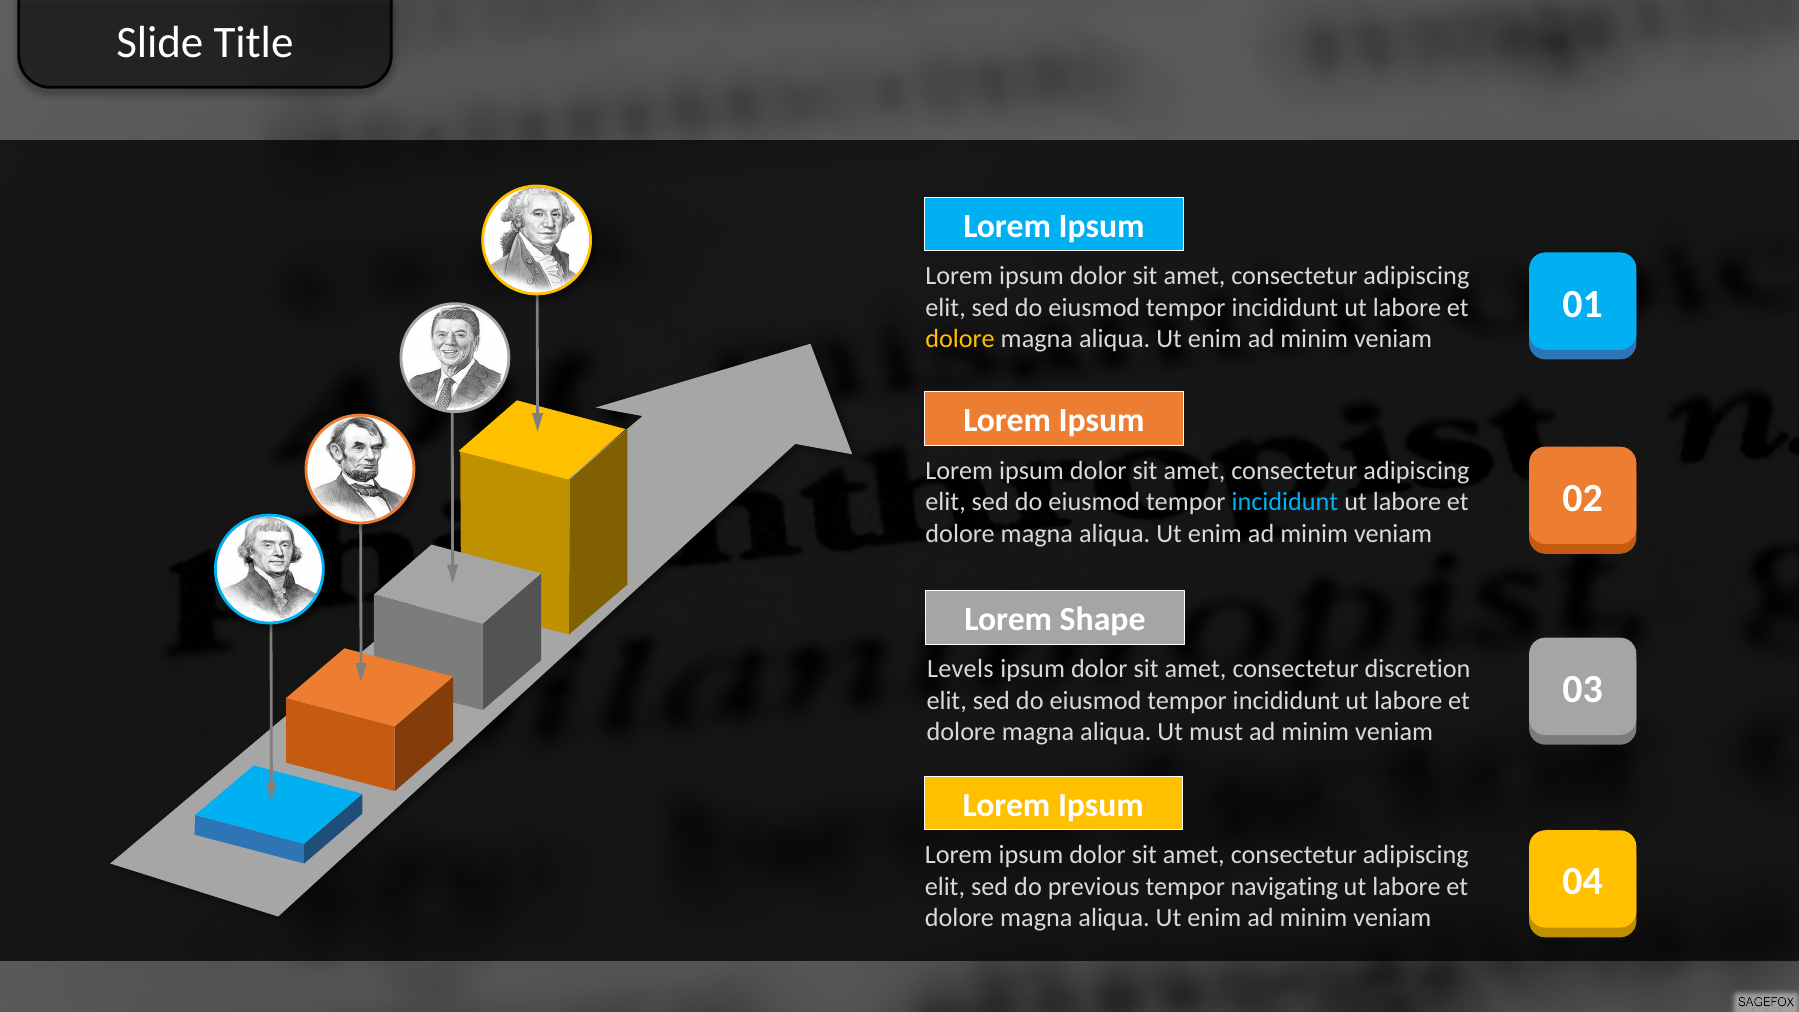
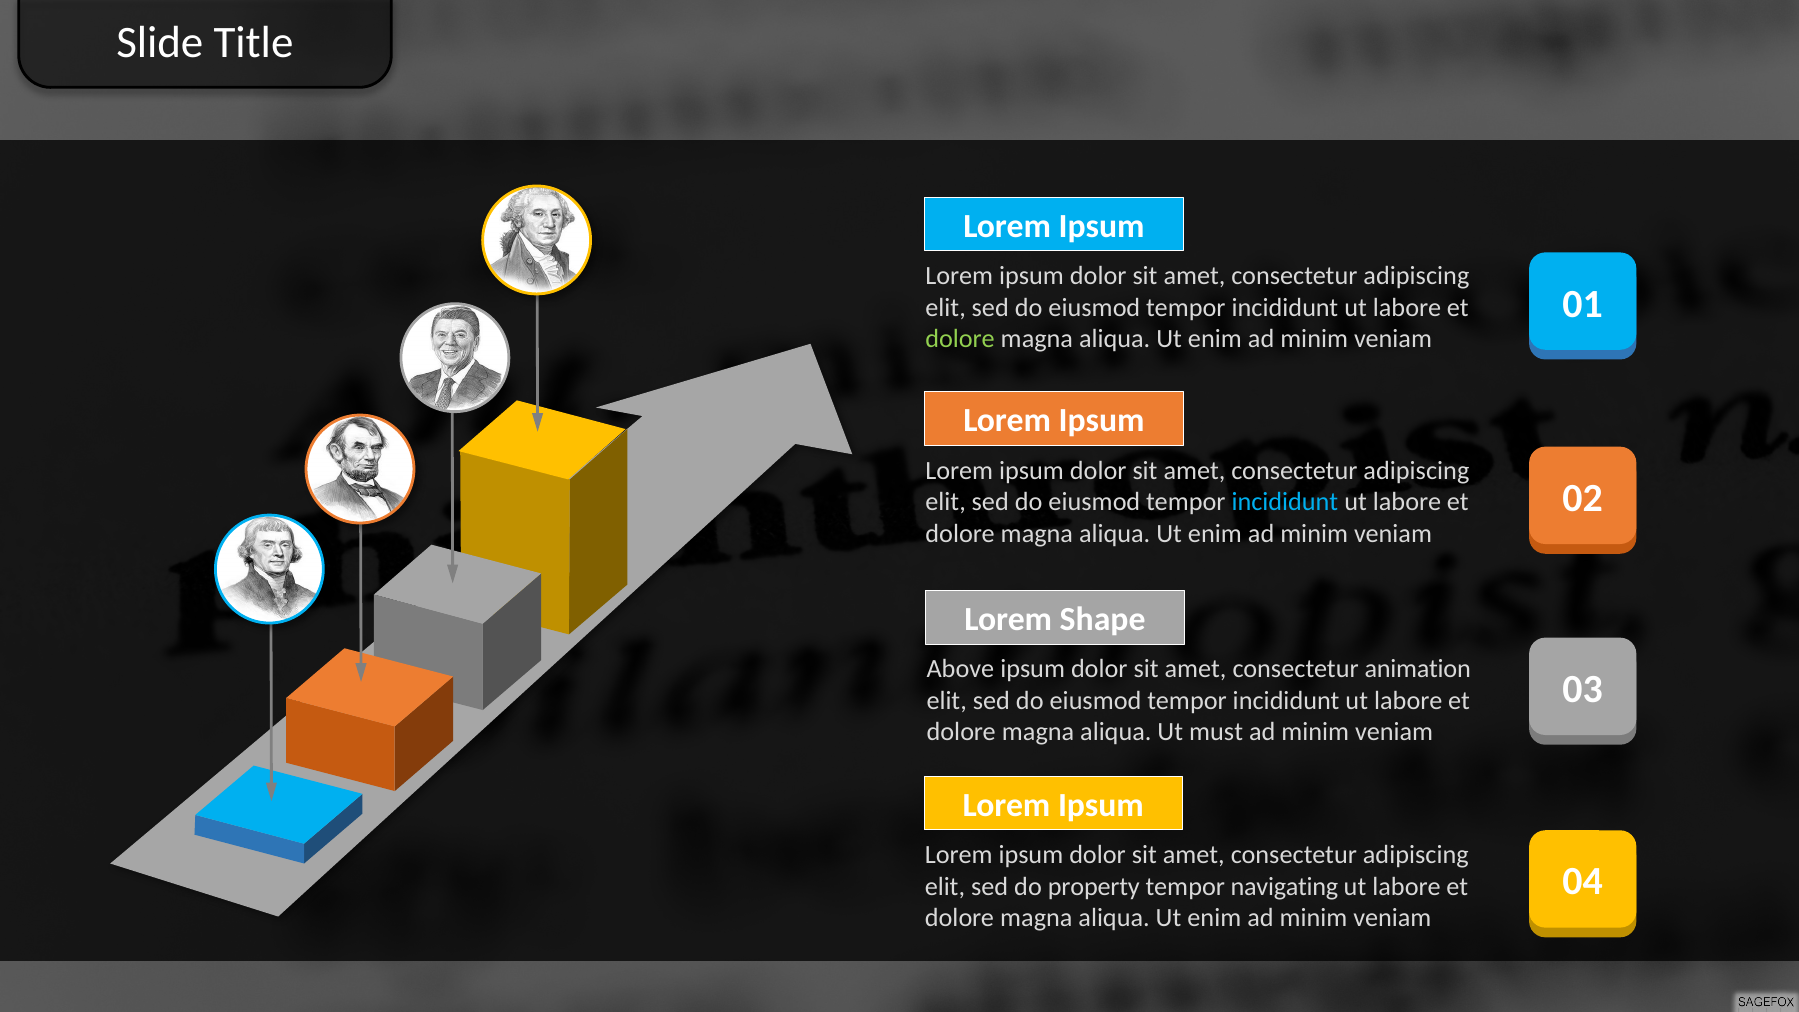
dolore colour: yellow -> light green (960, 339)
Levels: Levels -> Above (960, 669)
discretion: discretion -> animation (1418, 669)
previous: previous -> property (1094, 886)
